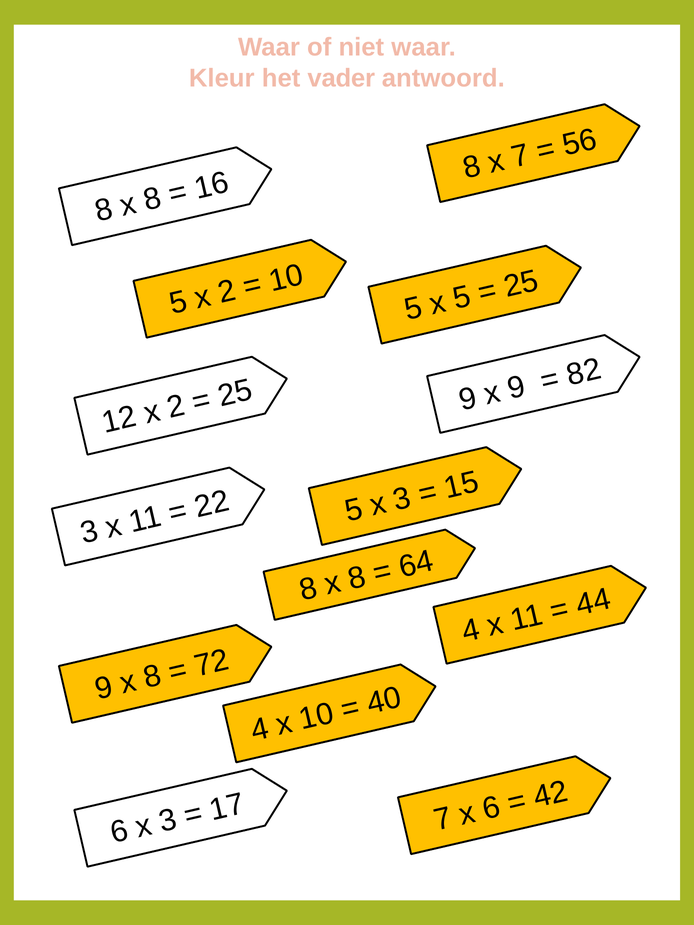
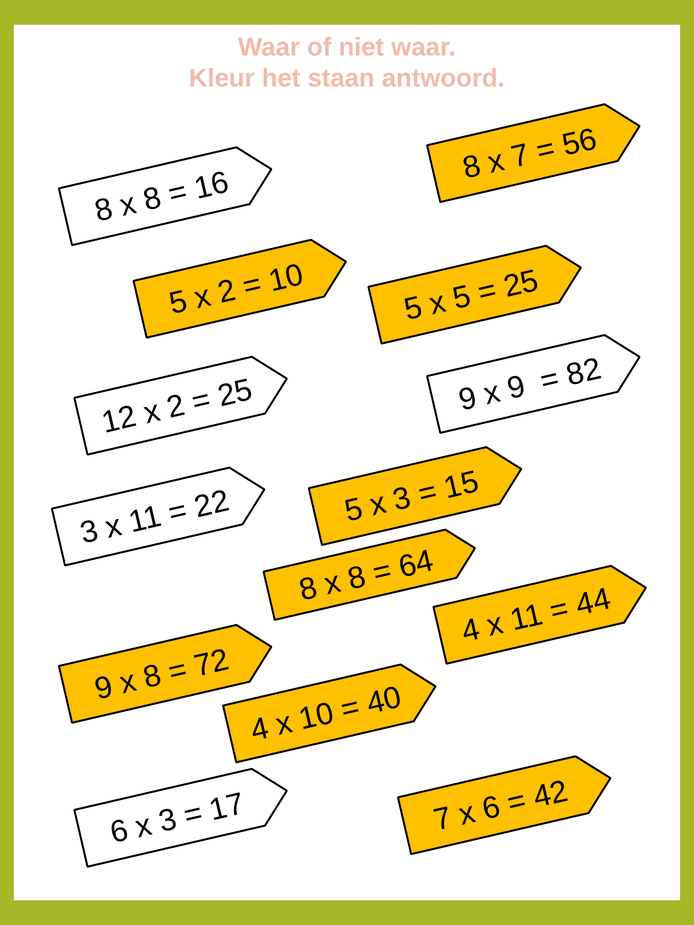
vader: vader -> staan (341, 78)
